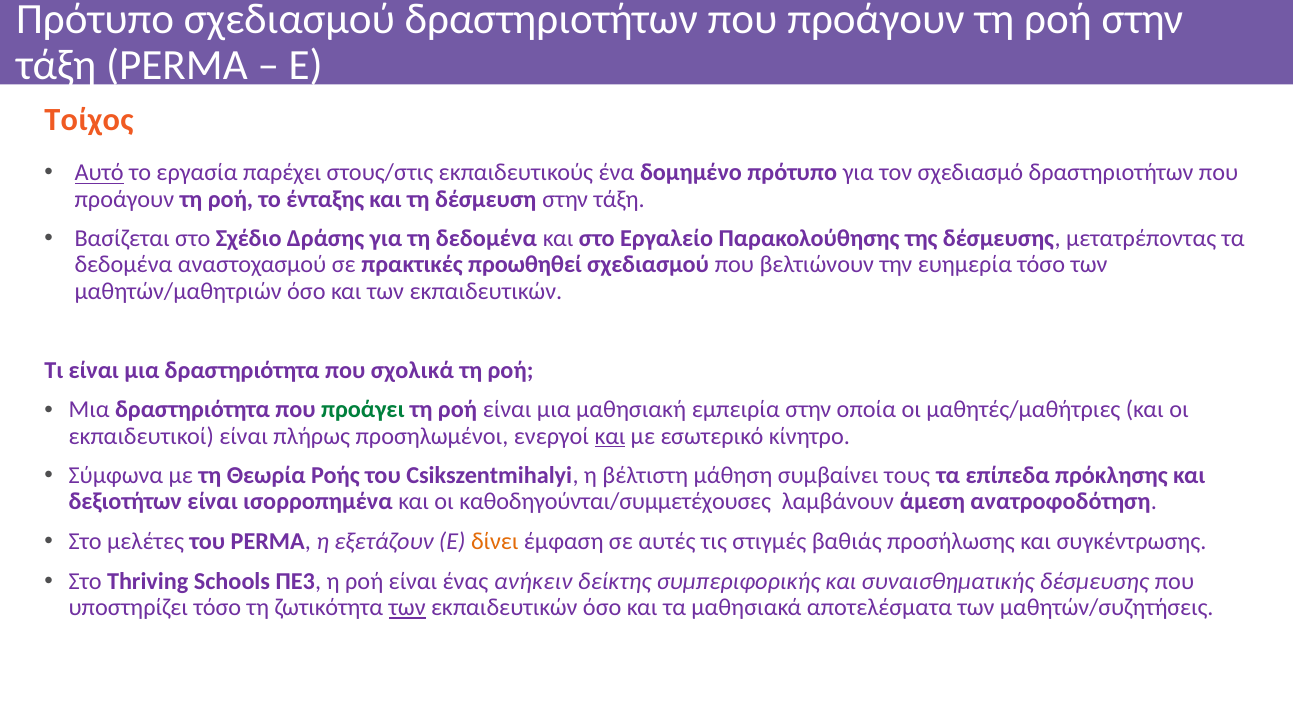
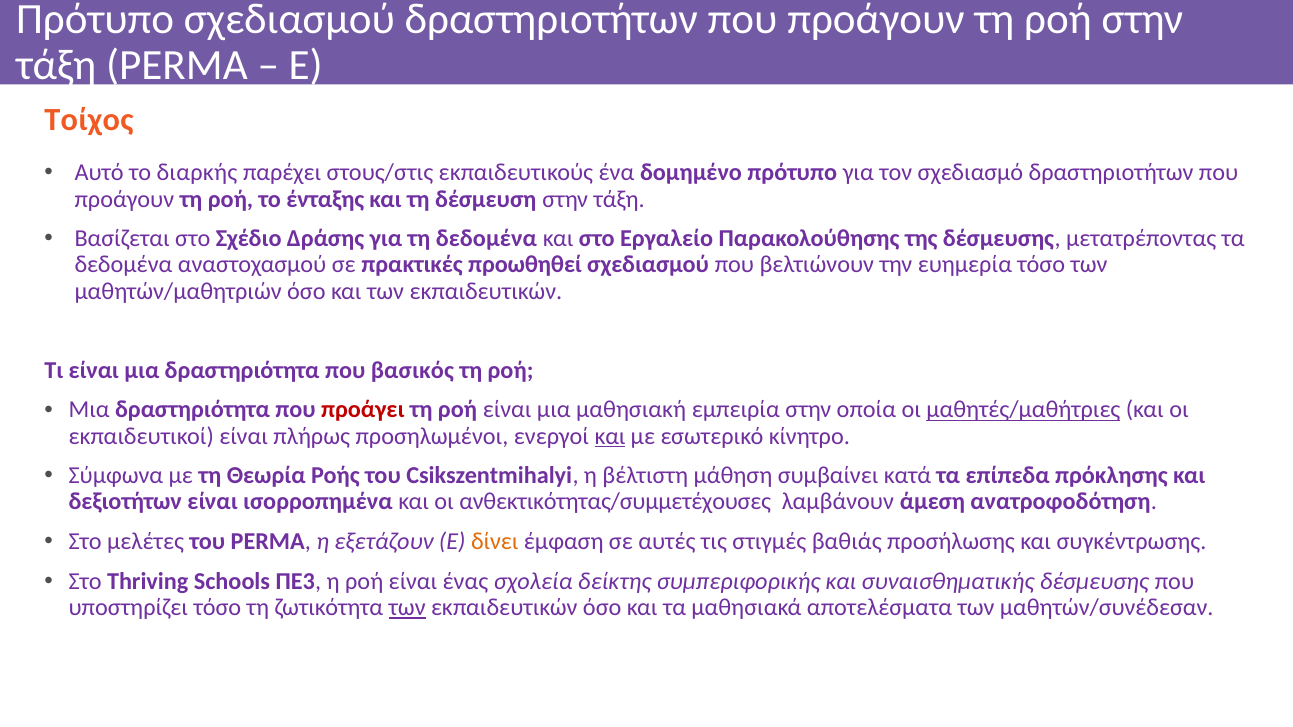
Αυτό underline: present -> none (99, 173)
εργασία: εργασία -> διαρκής (197, 173)
σχολικά: σχολικά -> βασικός (412, 370)
προάγει colour: green -> red (363, 410)
μαθητές/μαθήτριες underline: none -> present (1023, 410)
τους: τους -> κατά (907, 476)
καθοδηγούνται/συμμετέχουσες: καθοδηγούνται/συμμετέχουσες -> ανθεκτικότητας/συμμετέχουσες (615, 502)
ανήκειν: ανήκειν -> σχολεία (533, 582)
μαθητών/συζητήσεις: μαθητών/συζητήσεις -> μαθητών/συνέδεσαν (1107, 608)
